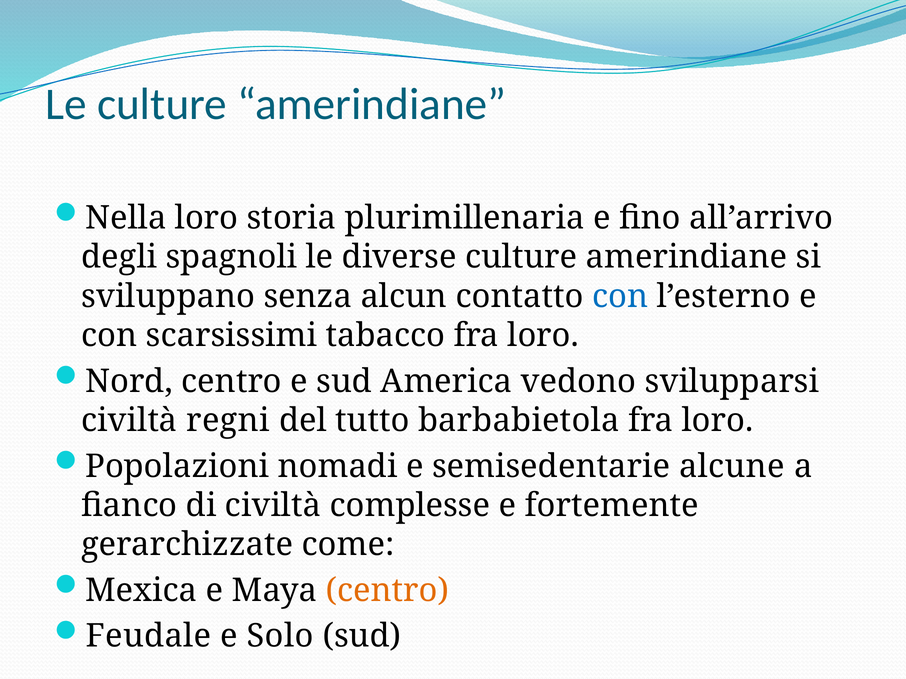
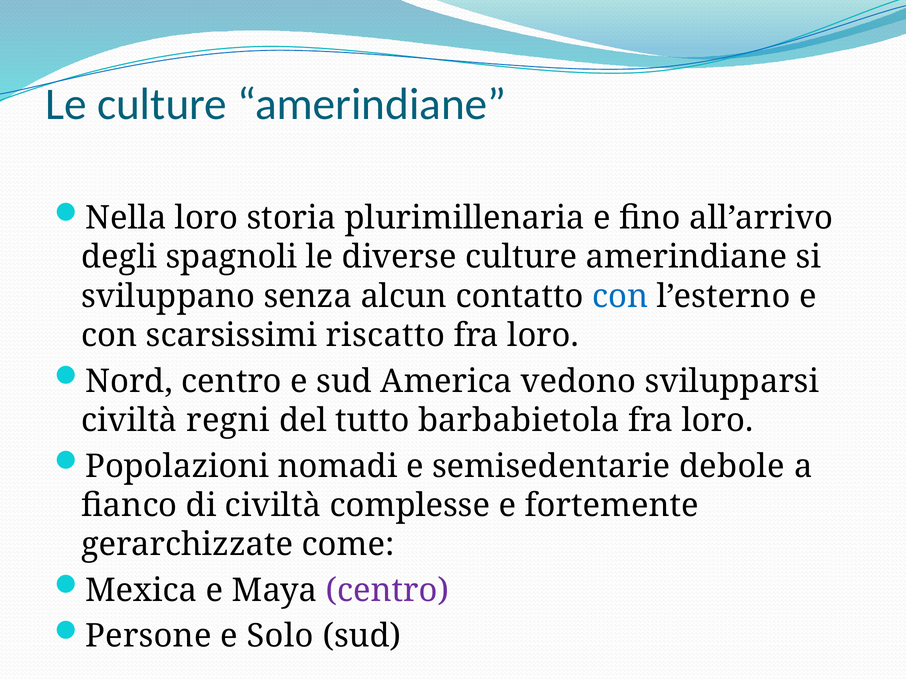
tabacco: tabacco -> riscatto (385, 336)
alcune: alcune -> debole (732, 467)
centro colour: orange -> purple (387, 591)
Feudale: Feudale -> Persone (149, 637)
